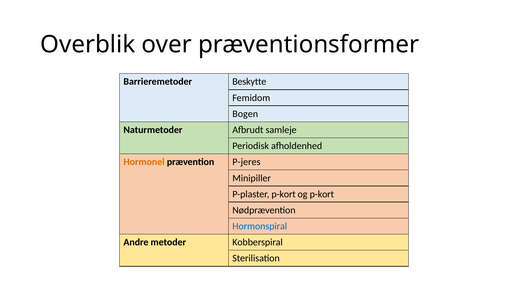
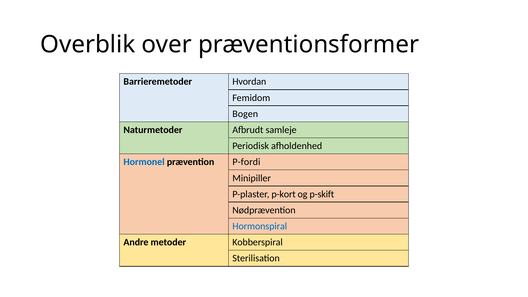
Beskytte: Beskytte -> Hvordan (249, 82)
Hormonel colour: orange -> blue (144, 162)
P-jeres: P-jeres -> P-fordi (246, 162)
og p-kort: p-kort -> p-skift (322, 194)
